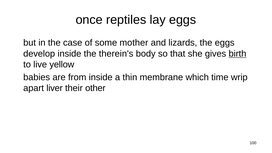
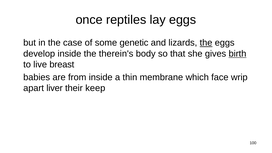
mother: mother -> genetic (134, 43)
the underline: none -> present (206, 43)
yellow: yellow -> breast (62, 65)
time: time -> face (220, 77)
other: other -> keep (95, 88)
